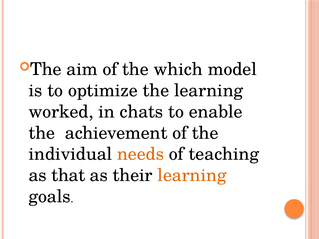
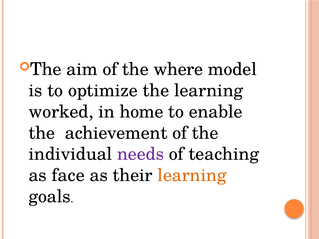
which: which -> where (178, 69)
chats: chats -> home (142, 112)
needs colour: orange -> purple (141, 154)
that: that -> face (68, 176)
